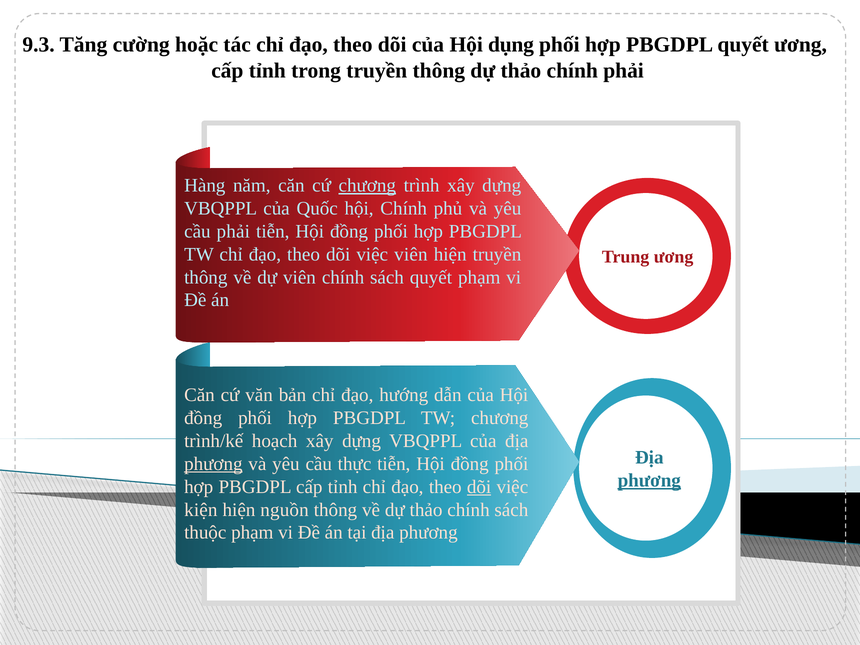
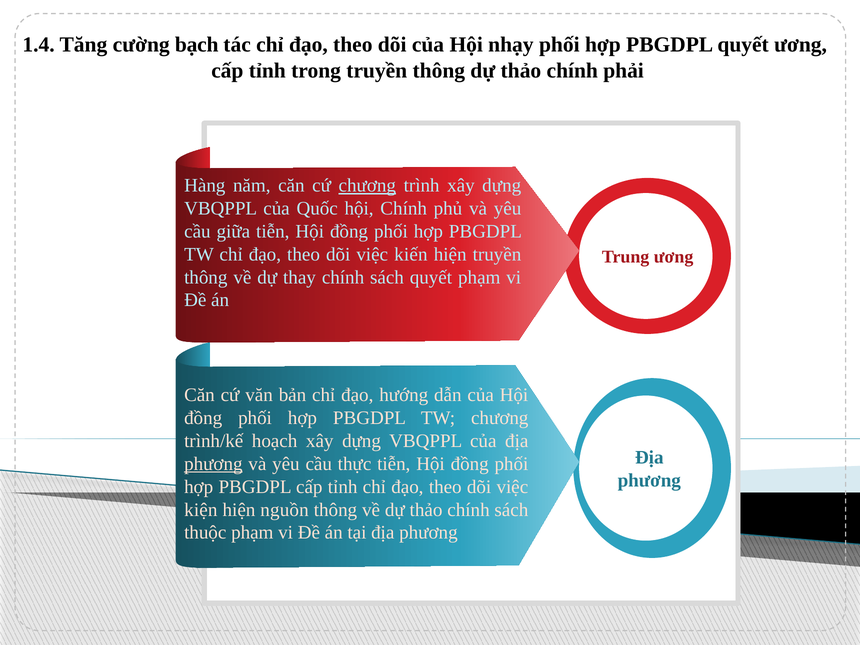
9.3: 9.3 -> 1.4 (39, 45)
hoặc: hoặc -> bạch (197, 45)
dụng: dụng -> nhạy (511, 45)
cầu phải: phải -> giữa (233, 231)
việc viên: viên -> kiến (411, 254)
dự viên: viên -> thay (299, 277)
phương underline: present -> none (649, 480)
dõi underline: present -> none (479, 487)
